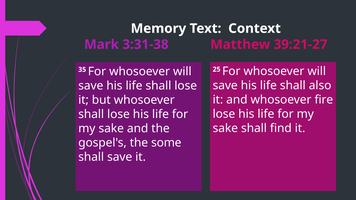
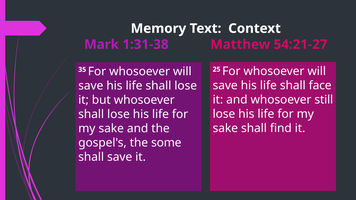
3:31-38: 3:31-38 -> 1:31-38 (145, 45)
39:21-27: 39:21-27 -> 54:21-27 (301, 45)
also: also -> face (320, 86)
fire: fire -> still (324, 100)
